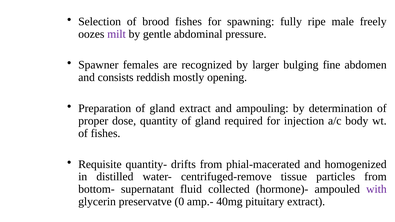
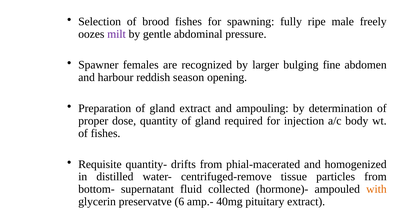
consists: consists -> harbour (116, 77)
mostly: mostly -> season (189, 77)
with colour: purple -> orange (376, 189)
0: 0 -> 6 (179, 202)
